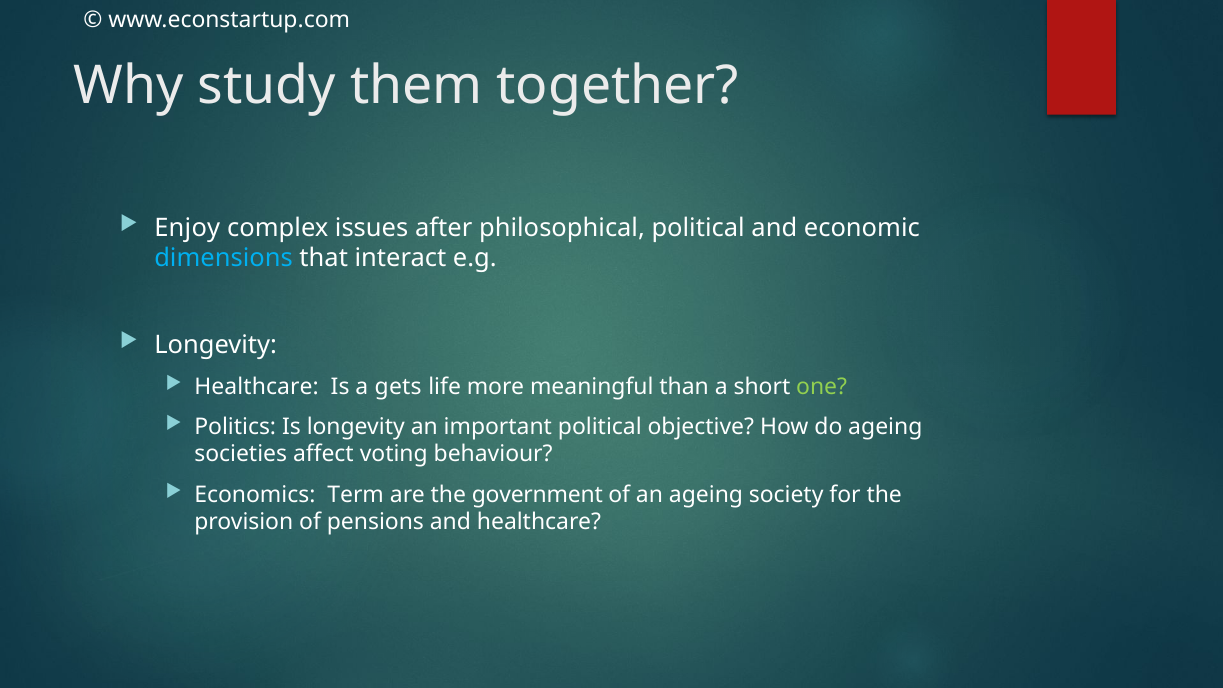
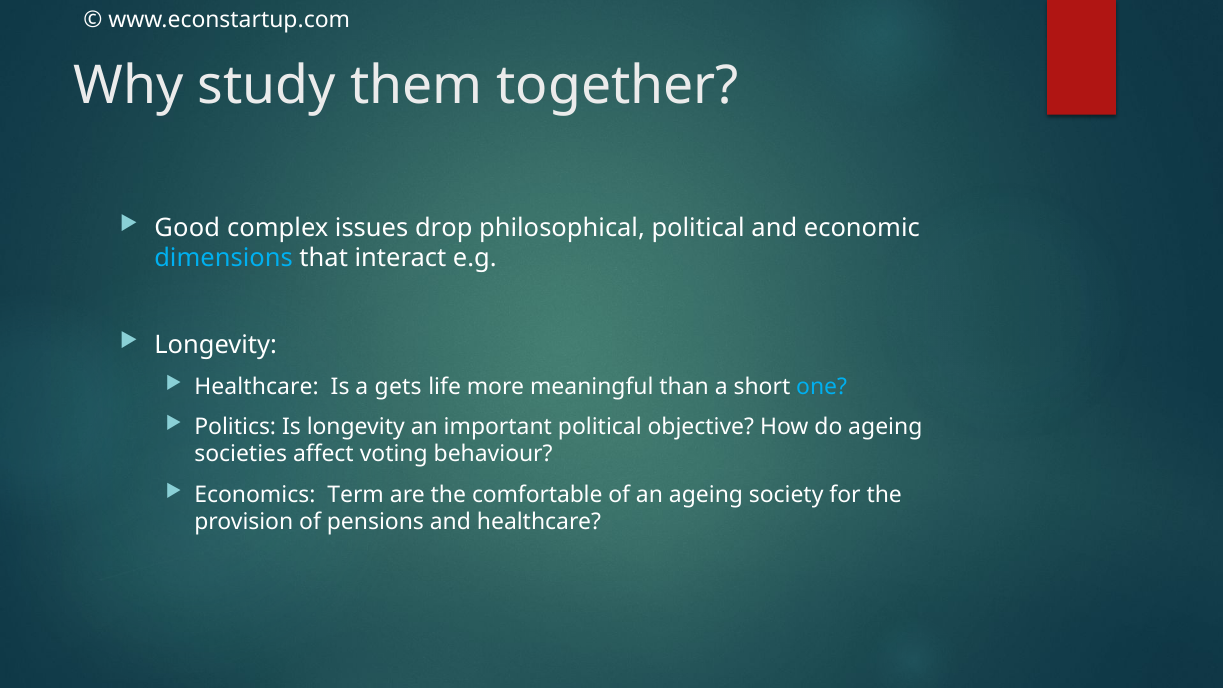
Enjoy: Enjoy -> Good (187, 228)
after: after -> drop (444, 228)
one colour: light green -> light blue (822, 386)
government: government -> comfortable (537, 495)
